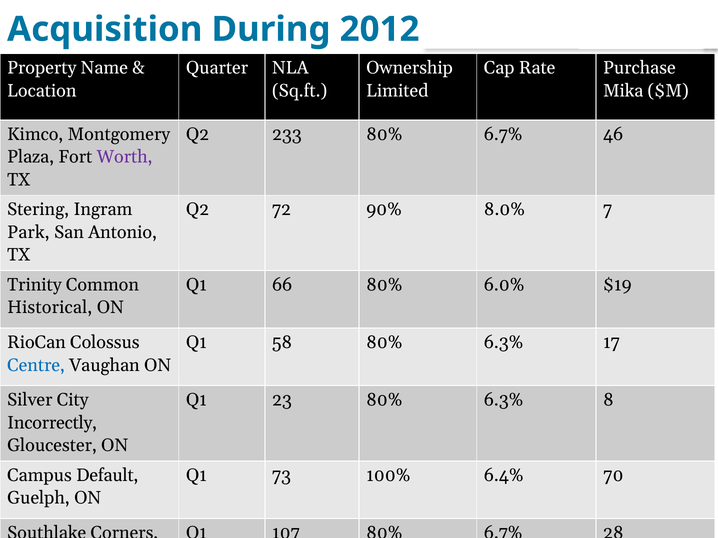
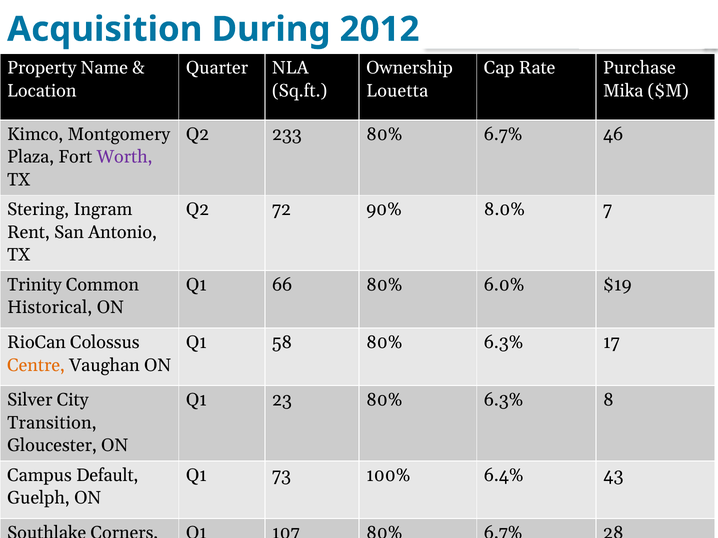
Limited: Limited -> Louetta (397, 91)
Park: Park -> Rent (29, 232)
Centre colour: blue -> orange (36, 365)
Incorrectly: Incorrectly -> Transition (52, 423)
70: 70 -> 43 (613, 476)
